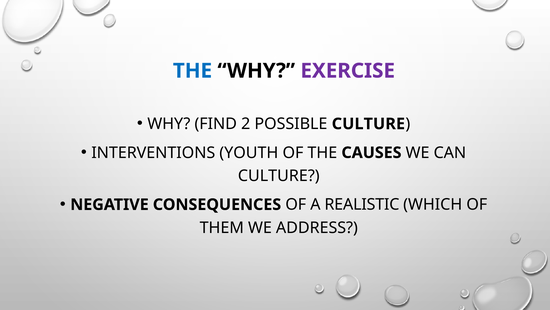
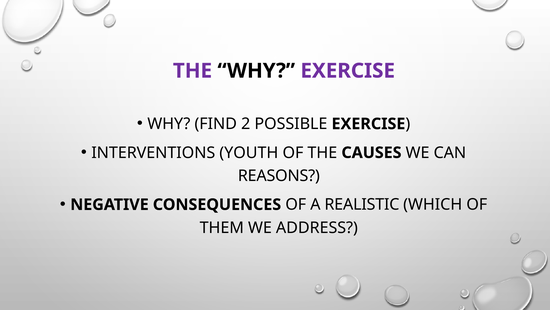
THE colour: blue -> purple (193, 71)
POSSIBLE CULTURE: CULTURE -> EXERCISE (368, 124)
CULTURE: CULTURE -> REASONS (279, 175)
